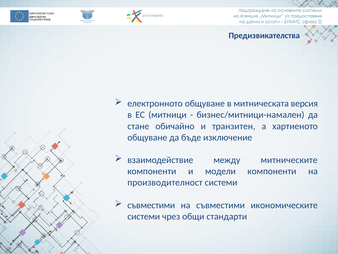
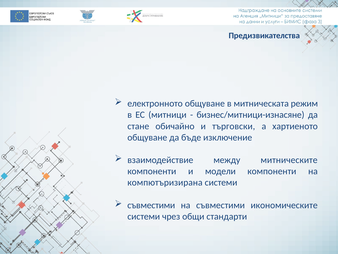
версия: версия -> режим (304, 103)
бизнес/митници-намален: бизнес/митници-намален -> бизнес/митници-изнасяне (251, 115)
транзитен: транзитен -> търговски (234, 126)
производителност: производителност -> компютъризирана (165, 182)
